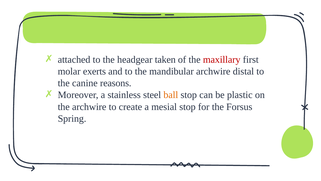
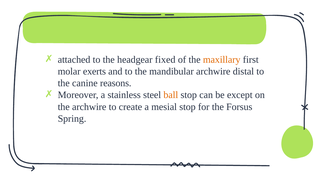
taken: taken -> fixed (165, 59)
maxillary colour: red -> orange (222, 59)
plastic: plastic -> except (240, 95)
